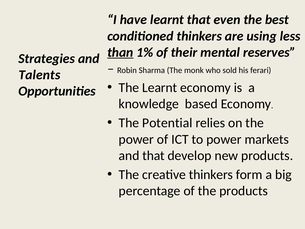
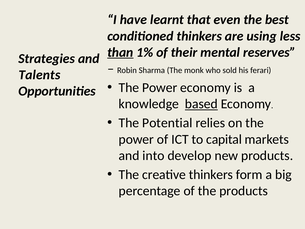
Learnt: Learnt -> Power (160, 88)
based underline: none -> present (201, 104)
to power: power -> capital (224, 139)
and that: that -> into (153, 155)
